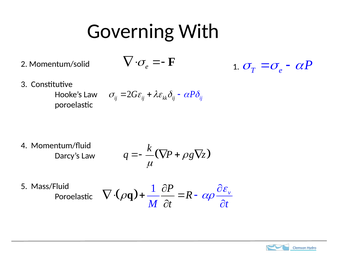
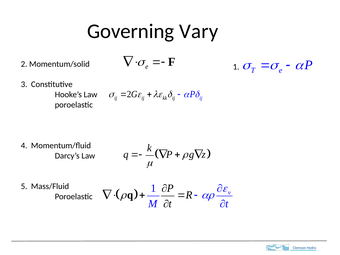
With: With -> Vary (199, 31)
